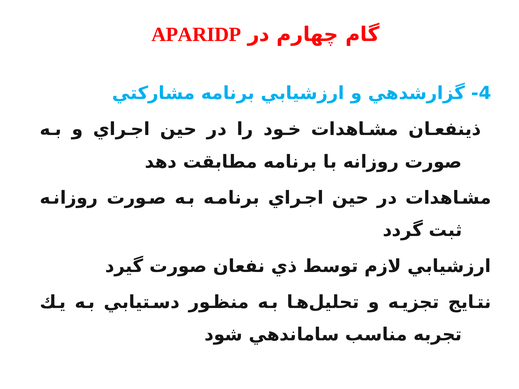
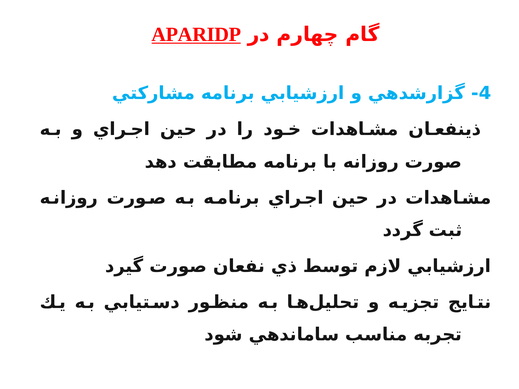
APARIDP underline: none -> present (196, 34)
